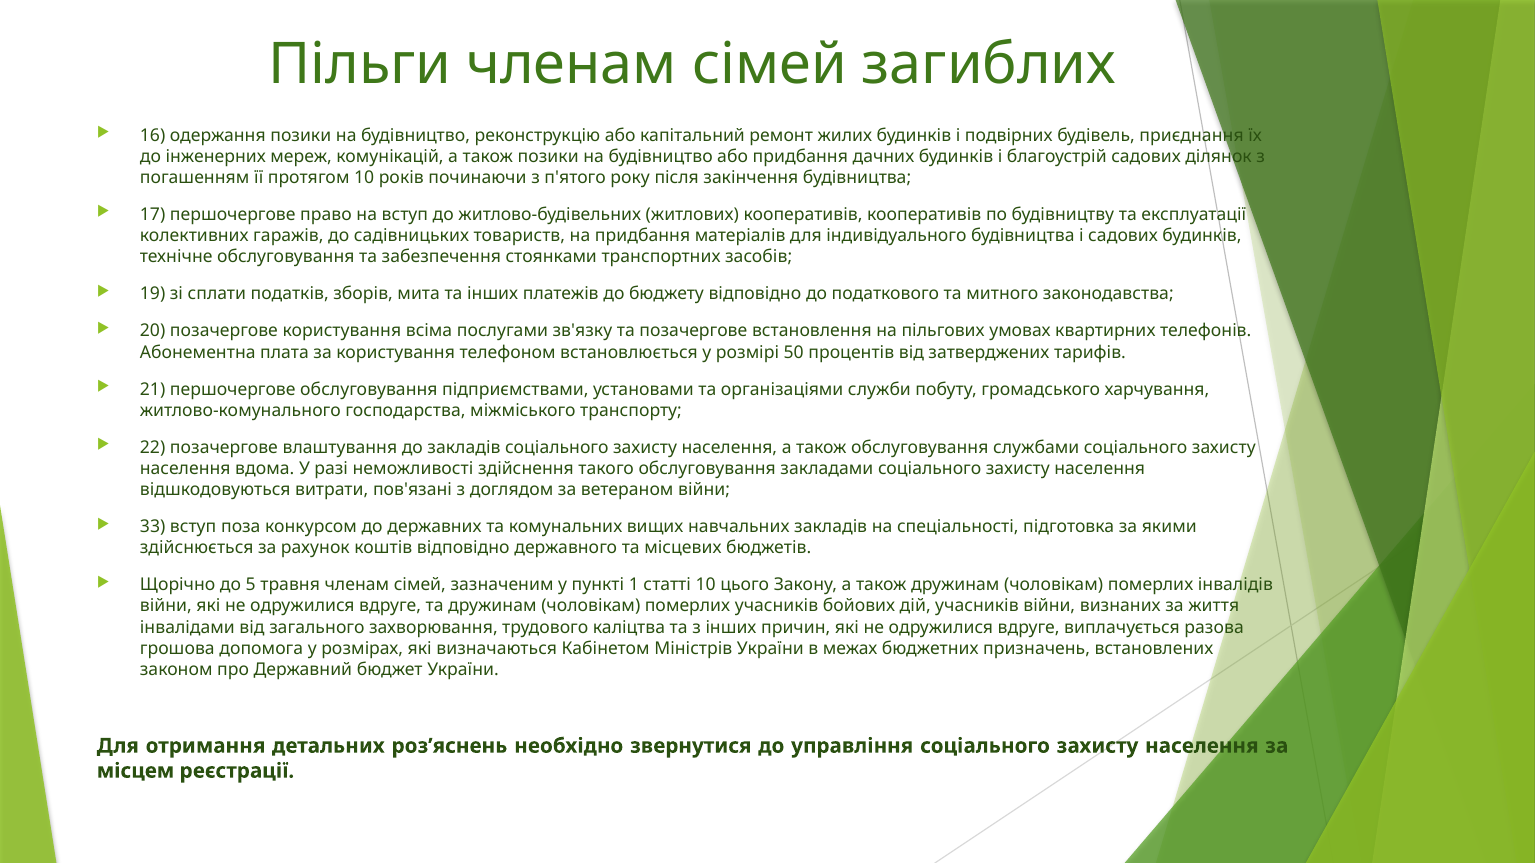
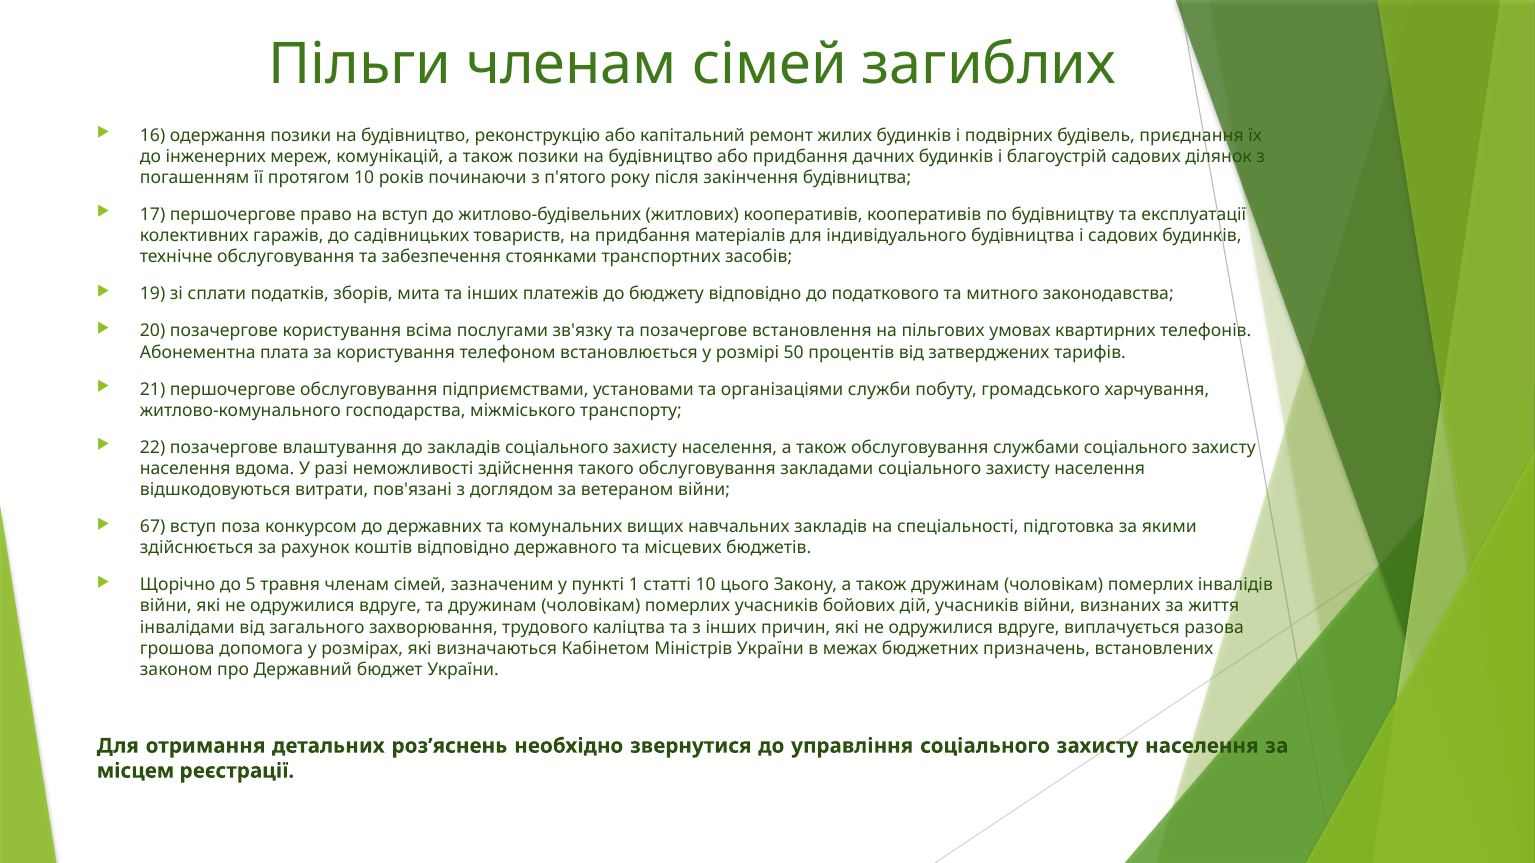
33: 33 -> 67 (153, 527)
